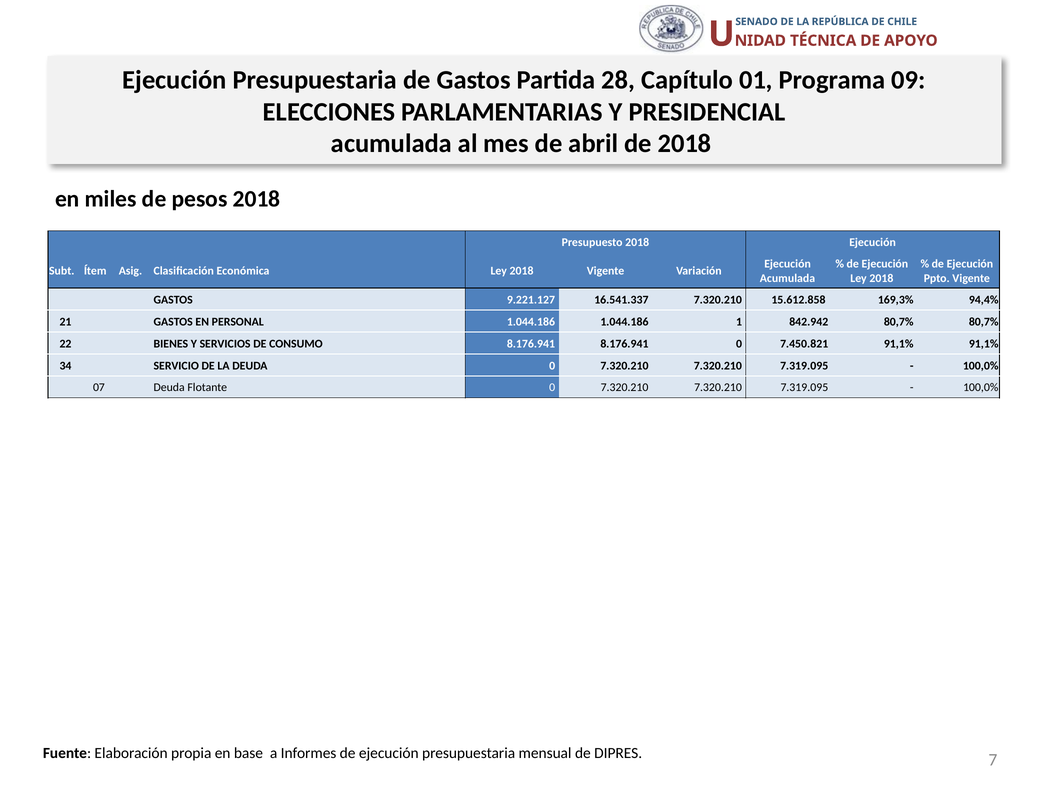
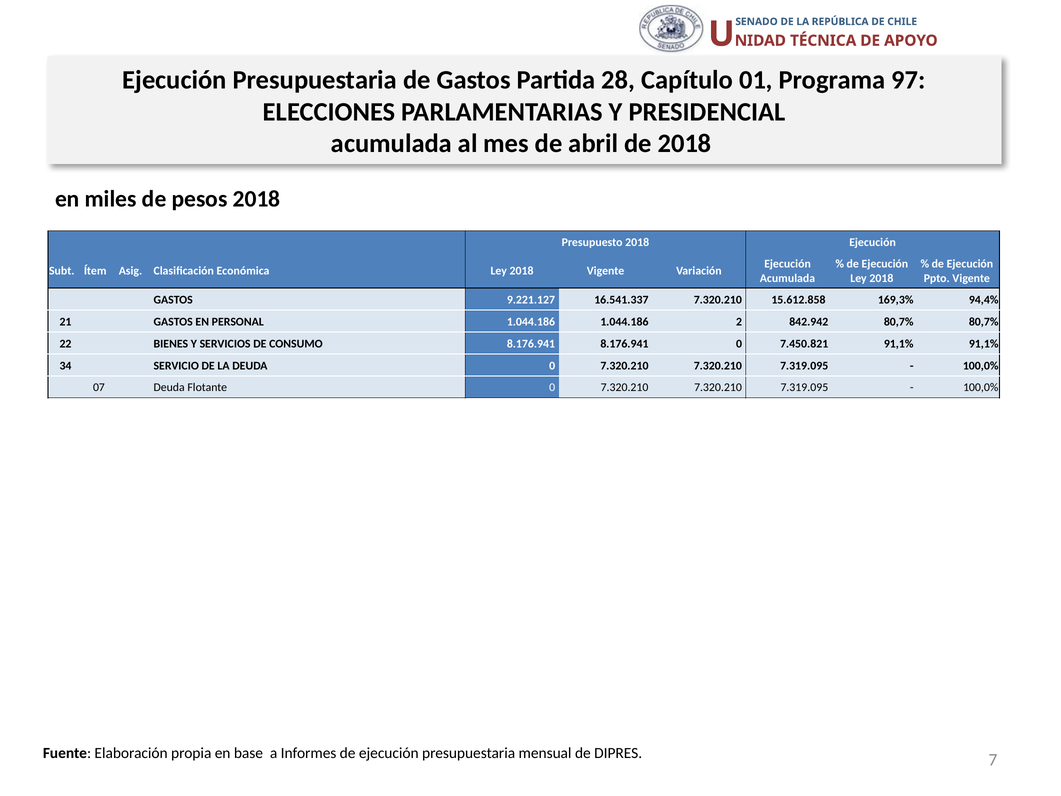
09: 09 -> 97 (908, 80)
1: 1 -> 2 (739, 322)
